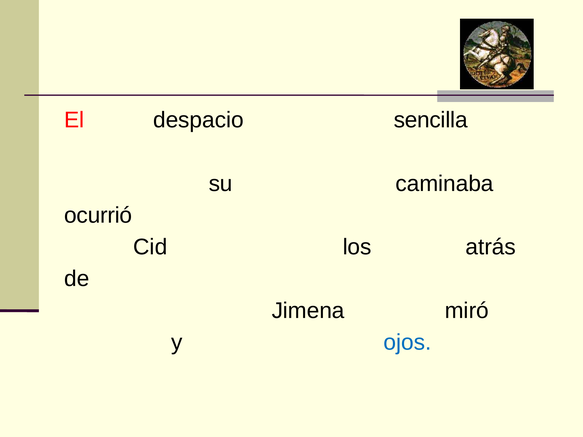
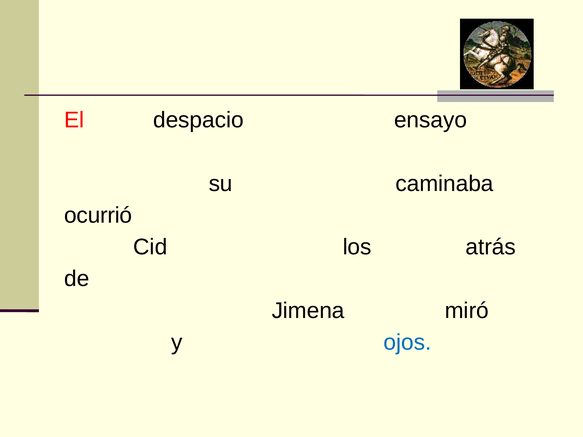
sencilla: sencilla -> ensayo (431, 120)
